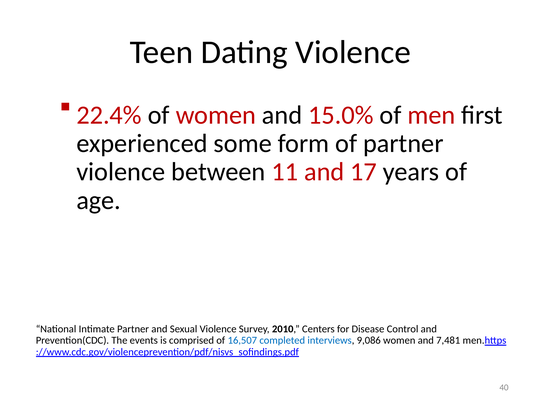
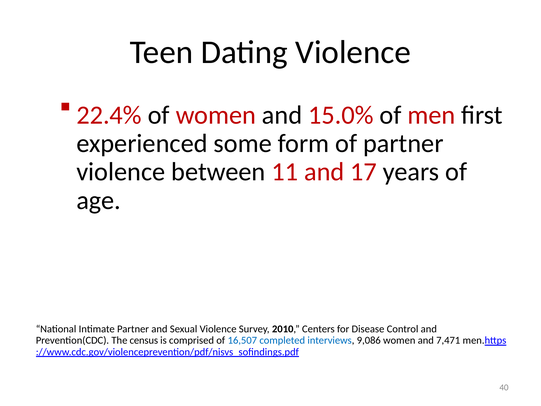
events: events -> census (144, 340)
7,481: 7,481 -> 7,471 (448, 340)
